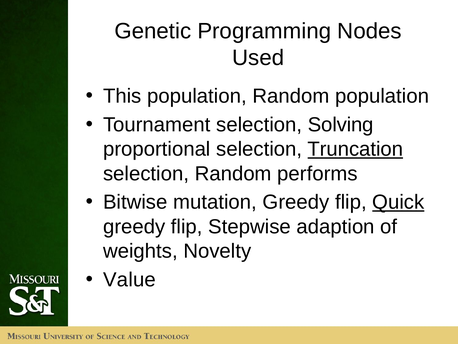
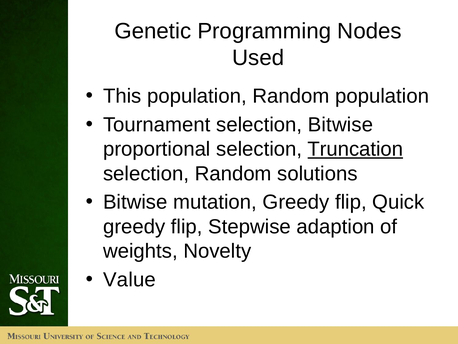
selection Solving: Solving -> Bitwise (341, 125)
performs: performs -> solutions (317, 173)
Quick underline: present -> none (398, 202)
